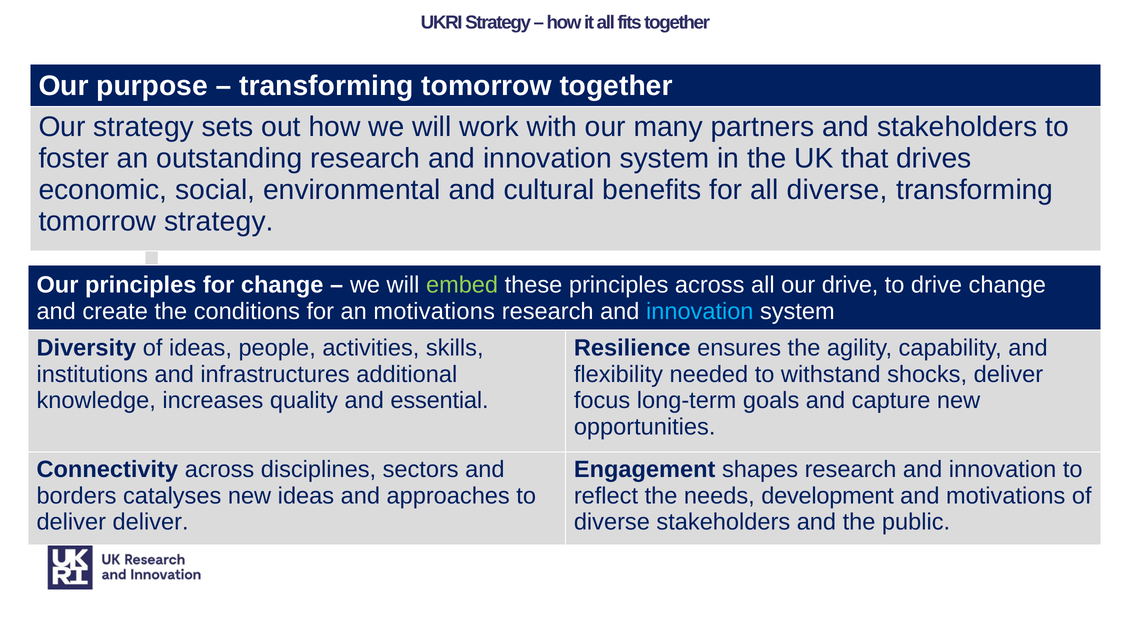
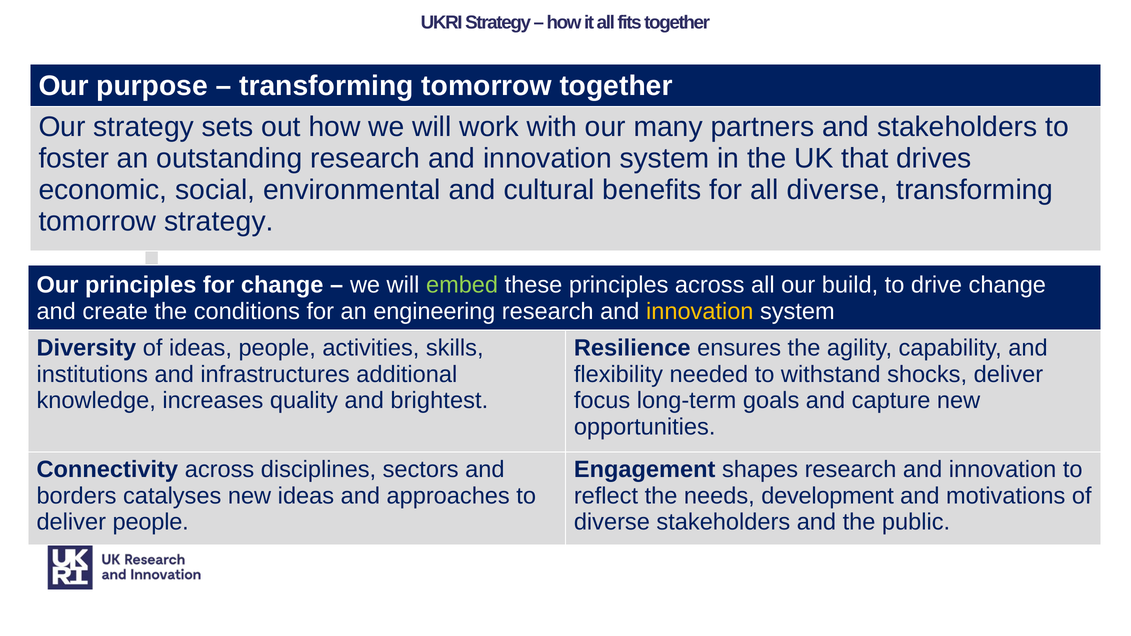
our drive: drive -> build (850, 285)
an motivations: motivations -> engineering (434, 311)
innovation colour: light blue -> yellow (700, 311)
essential: essential -> brightest (439, 401)
deliver deliver: deliver -> people (151, 522)
